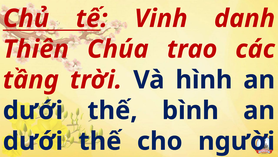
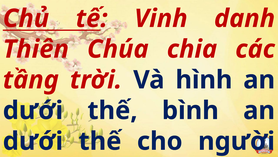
trao: trao -> chia (192, 49)
